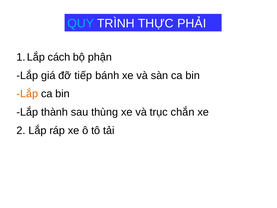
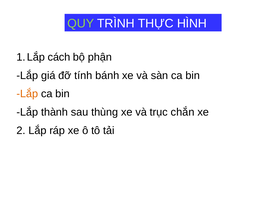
QUY colour: light blue -> light green (81, 23)
PHẢI: PHẢI -> HÌNH (192, 23)
tiếp: tiếp -> tính (83, 75)
